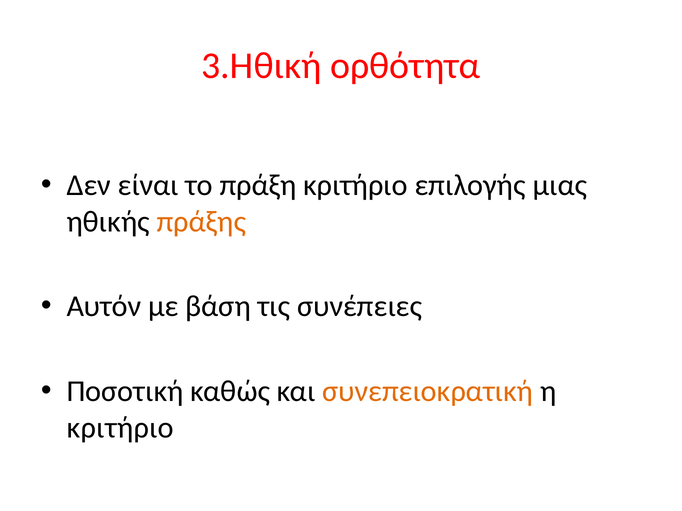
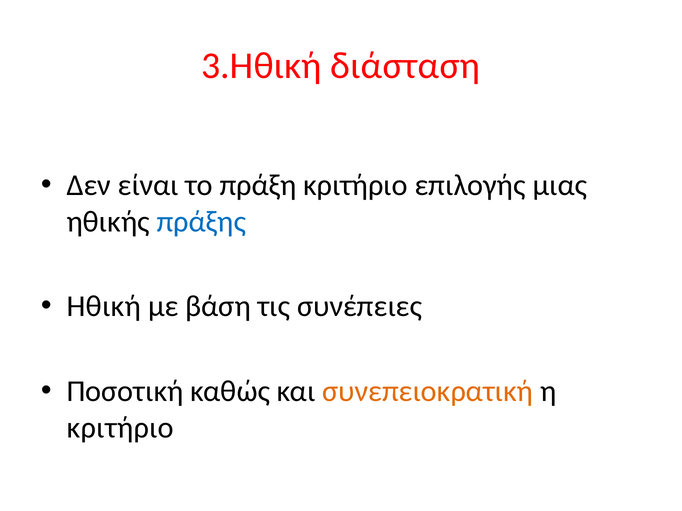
ορθότητα: ορθότητα -> διάσταση (405, 66)
πράξης colour: orange -> blue (201, 222)
Αυτόν: Αυτόν -> Ηθική (104, 307)
